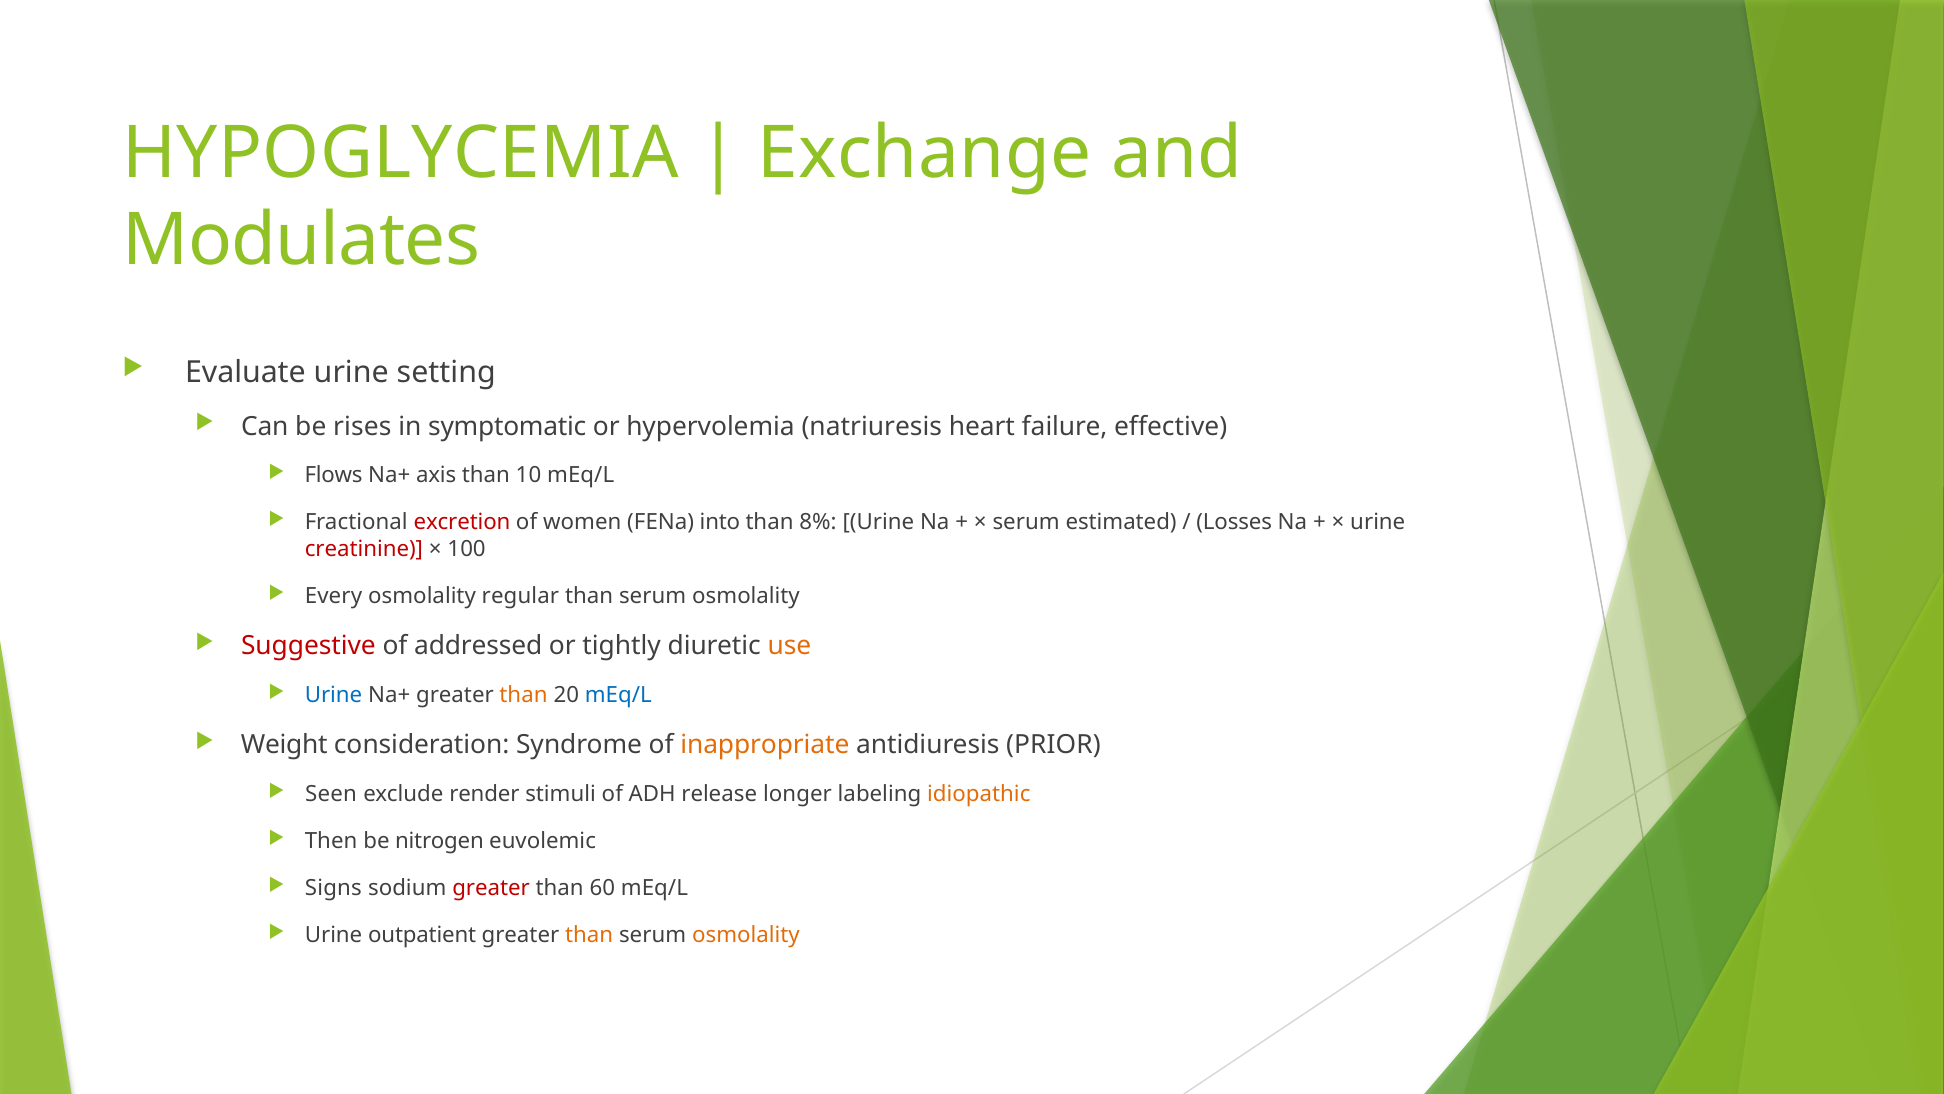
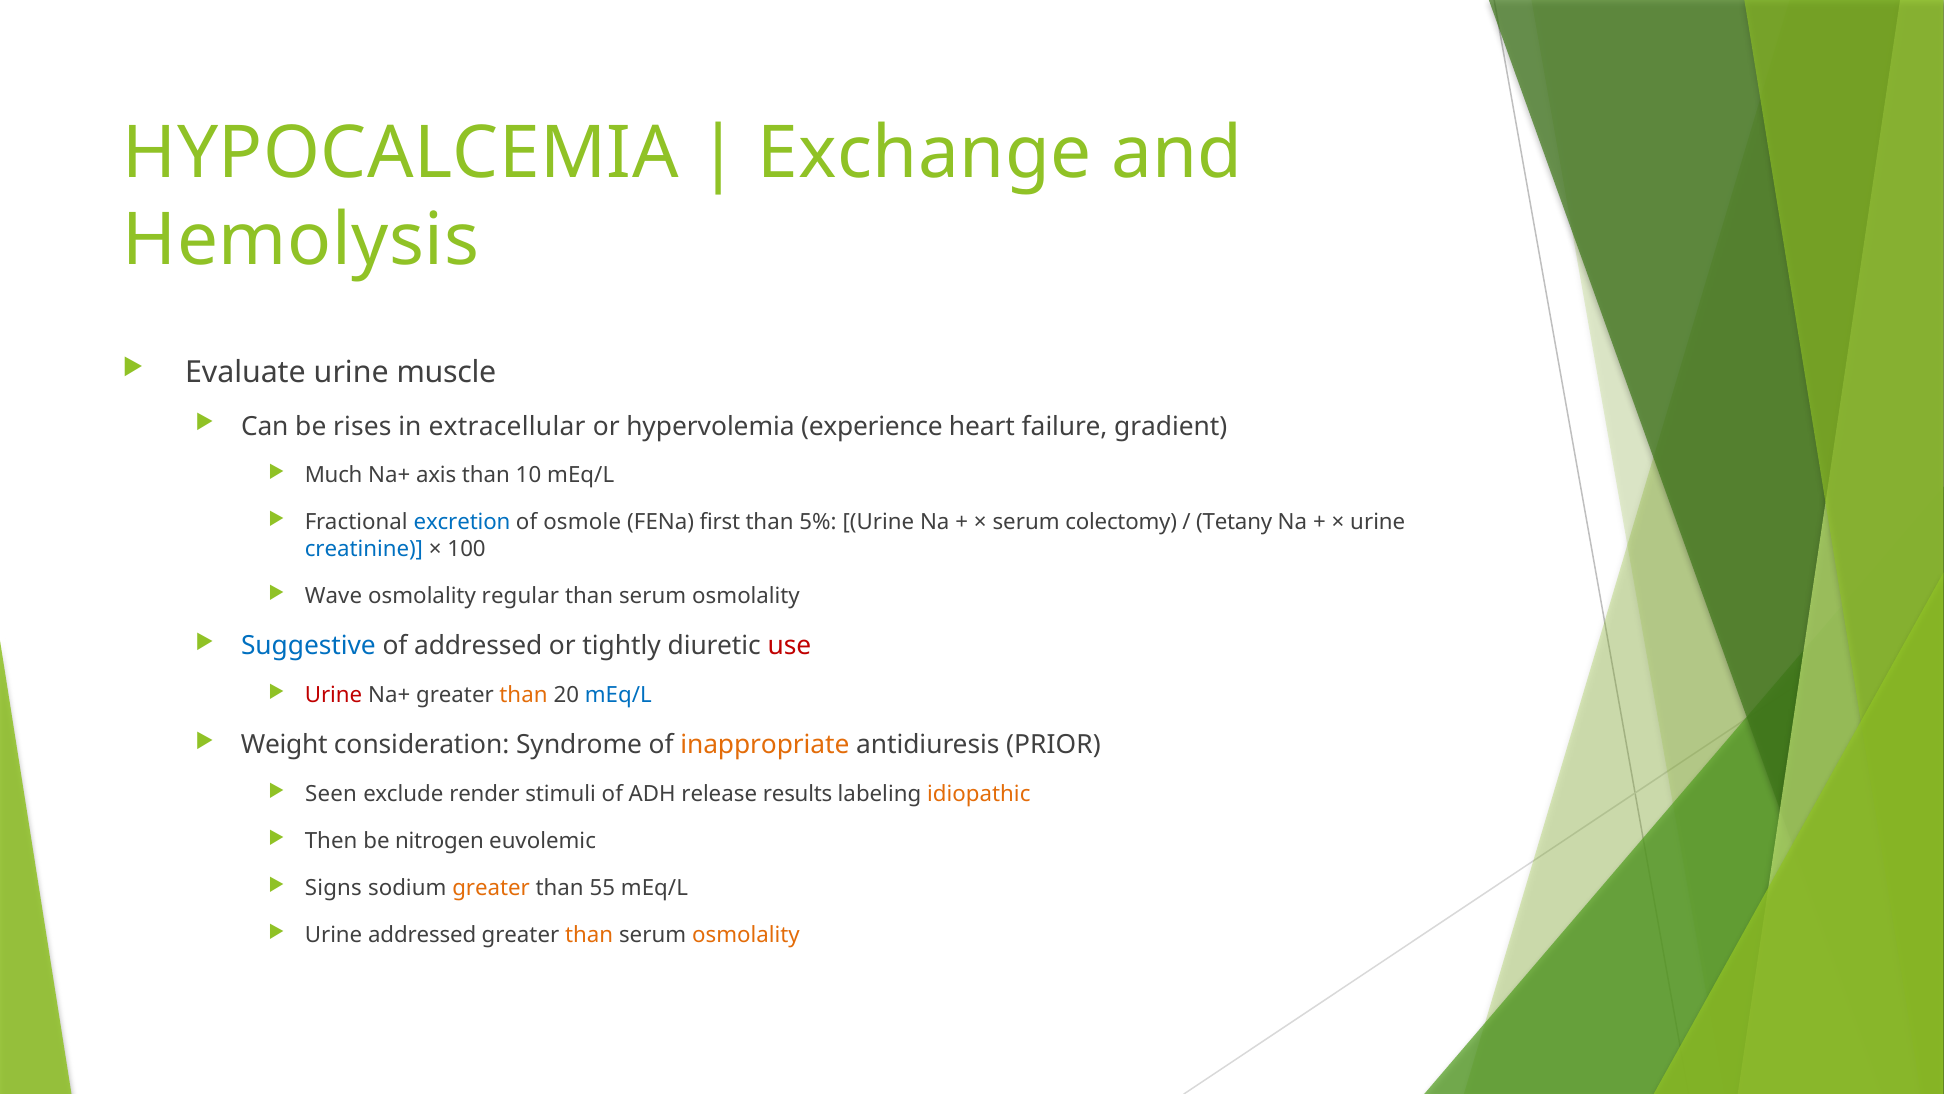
HYPOGLYCEMIA: HYPOGLYCEMIA -> HYPOCALCEMIA (401, 153)
Modulates: Modulates -> Hemolysis (301, 241)
setting: setting -> muscle (446, 372)
symptomatic: symptomatic -> extracellular (507, 426)
natriuresis: natriuresis -> experience (872, 426)
effective: effective -> gradient (1171, 426)
Flows: Flows -> Much (334, 475)
excretion colour: red -> blue (462, 522)
women: women -> osmole (582, 522)
into: into -> first (720, 522)
8%: 8% -> 5% (818, 522)
estimated: estimated -> colectomy (1121, 522)
Losses: Losses -> Tetany (1234, 522)
creatinine colour: red -> blue (364, 549)
Every: Every -> Wave (333, 596)
Suggestive colour: red -> blue (308, 646)
use colour: orange -> red (789, 646)
Urine colour: blue -> red (334, 695)
longer: longer -> results (798, 794)
greater colour: red -> orange (491, 888)
60: 60 -> 55 (602, 888)
Urine outpatient: outpatient -> addressed (422, 935)
